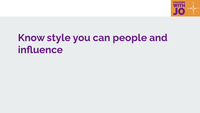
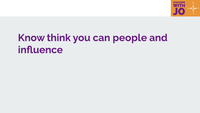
style: style -> think (59, 38)
